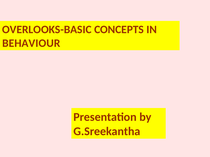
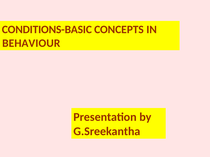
OVERLOOKS-BASIC: OVERLOOKS-BASIC -> CONDITIONS-BASIC (47, 30)
